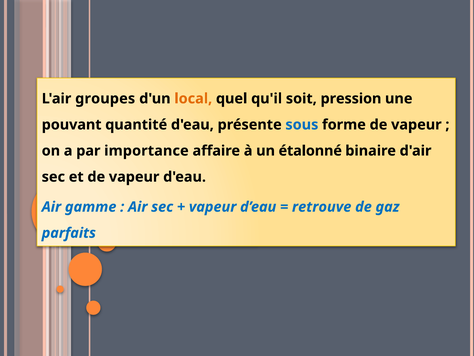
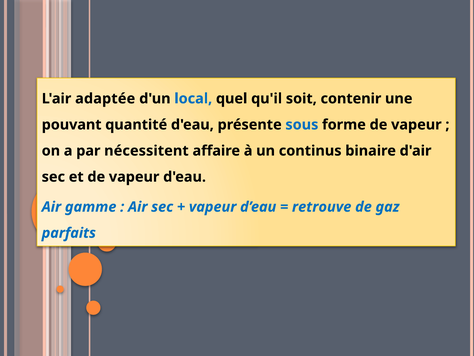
groupes: groupes -> adaptée (105, 98)
local colour: orange -> blue (193, 98)
pression: pression -> contenir (351, 98)
importance: importance -> nécessitent (146, 151)
étalonné: étalonné -> continus (310, 151)
